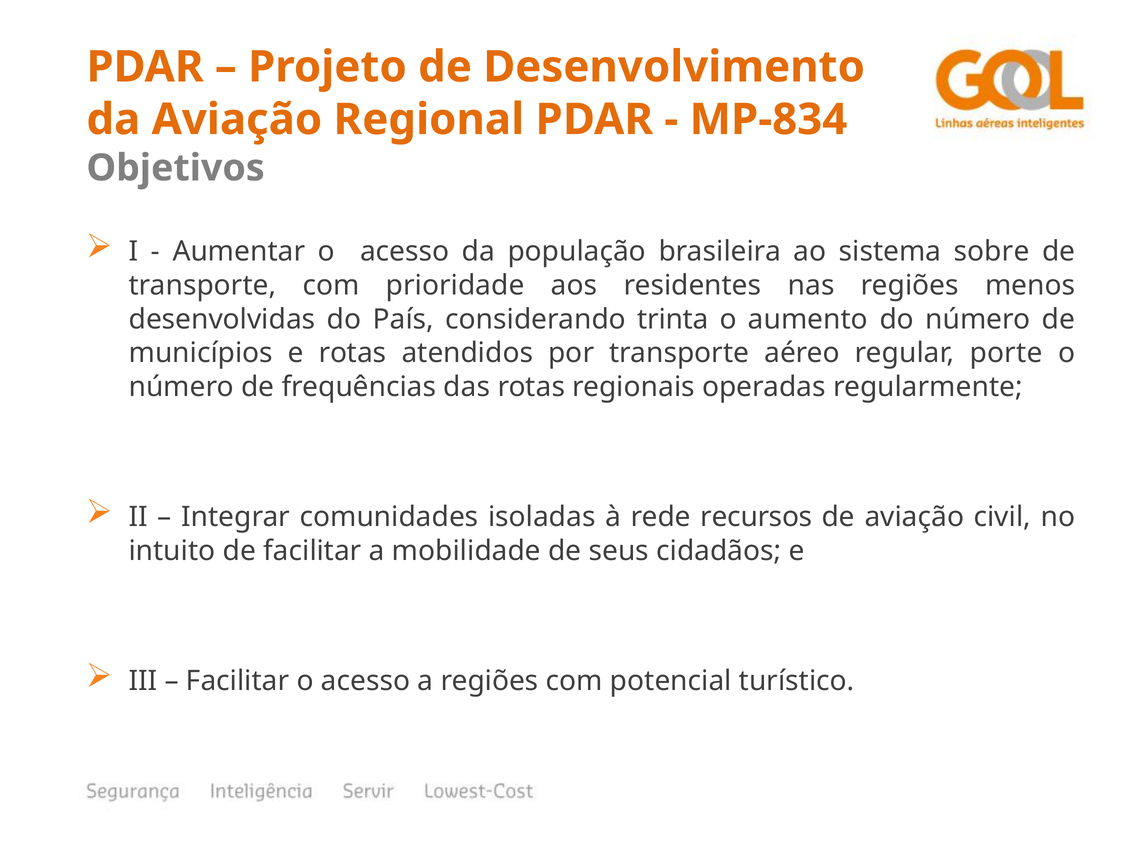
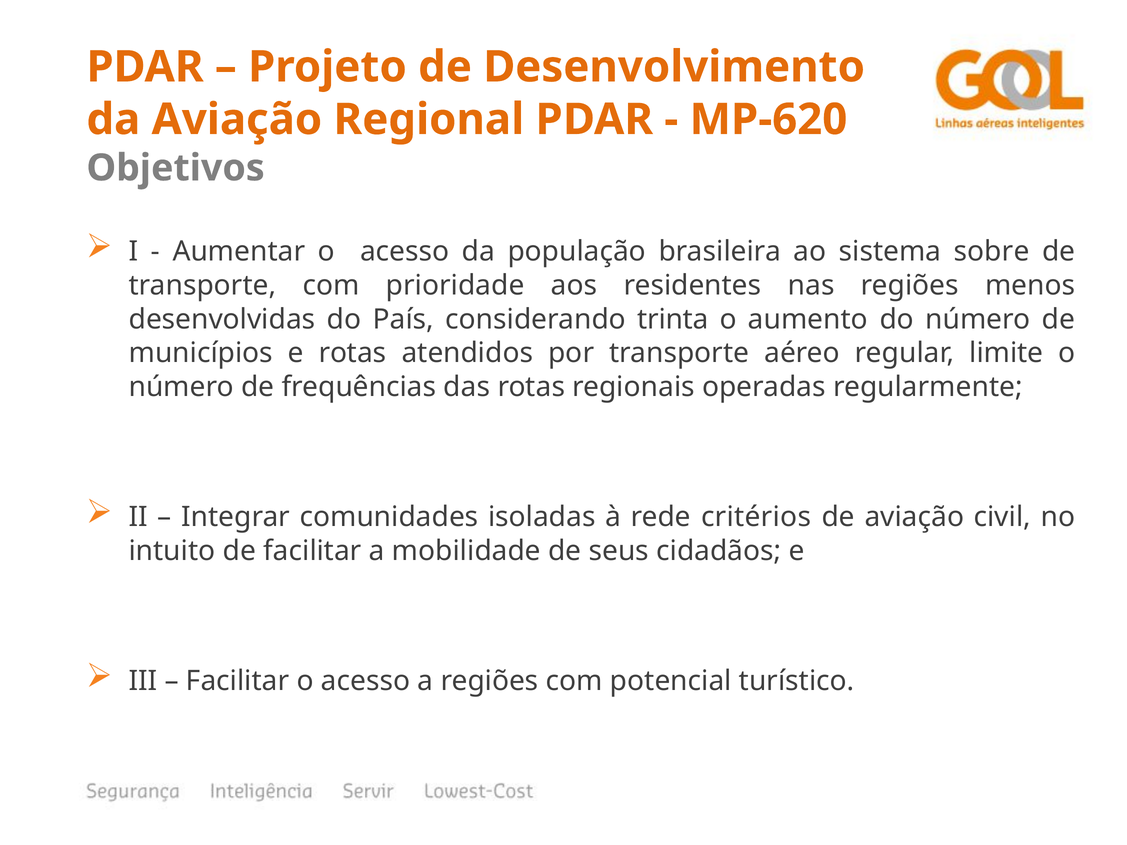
MP-834: MP-834 -> MP-620 (768, 120)
porte: porte -> limite (1006, 353)
recursos: recursos -> critérios (756, 517)
